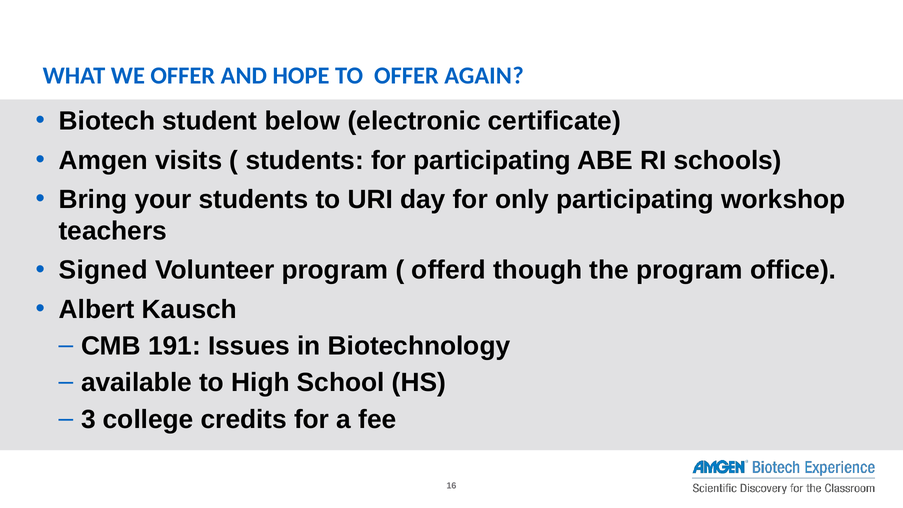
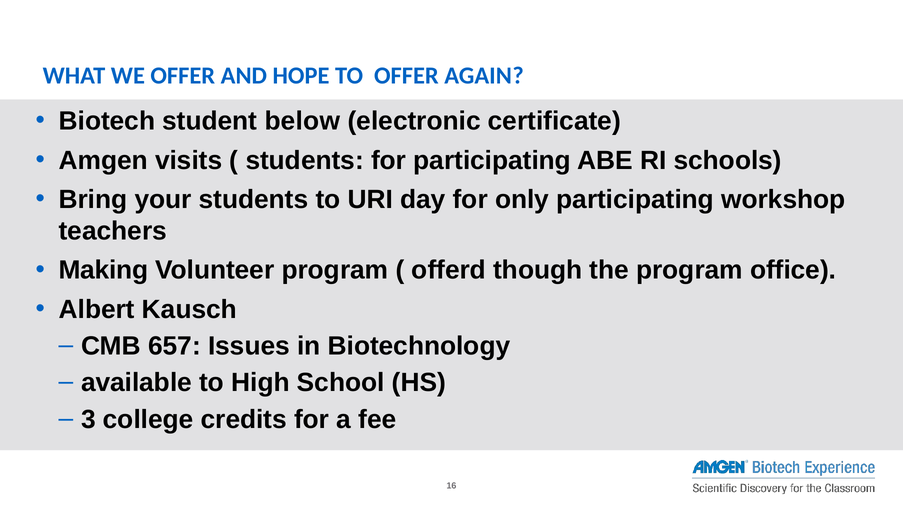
Signed: Signed -> Making (103, 270)
191: 191 -> 657 (175, 346)
